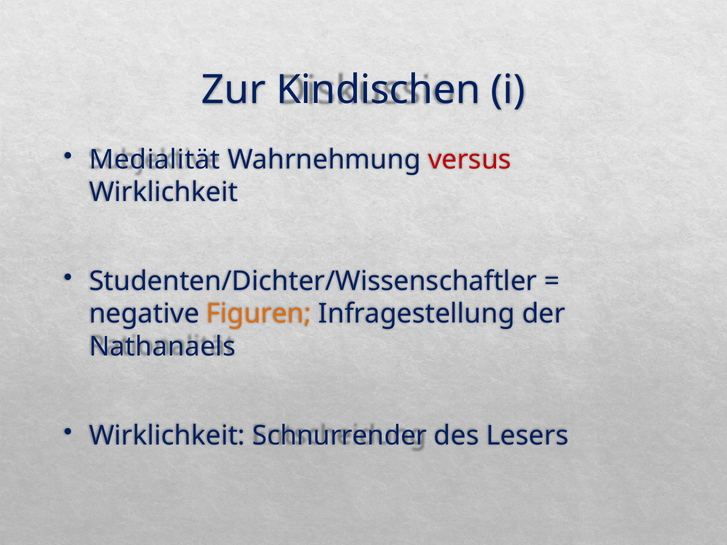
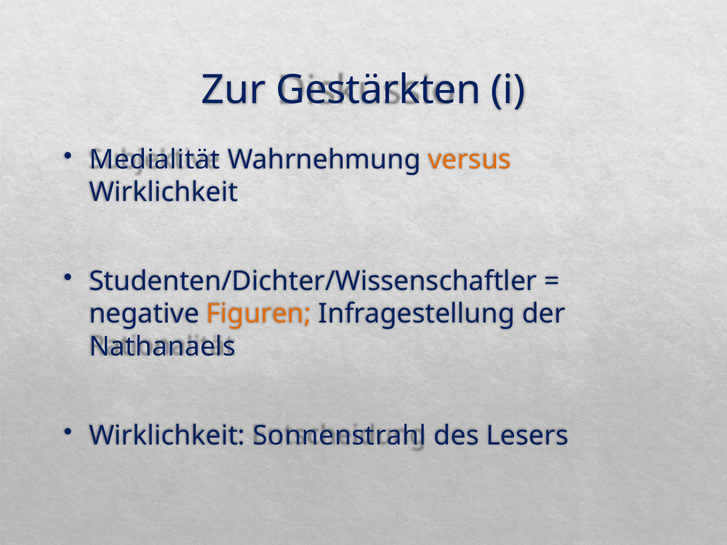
Kindischen: Kindischen -> Gestärkten (378, 90)
versus colour: red -> orange (470, 160)
Schnurrender: Schnurrender -> Sonnenstrahl (339, 436)
